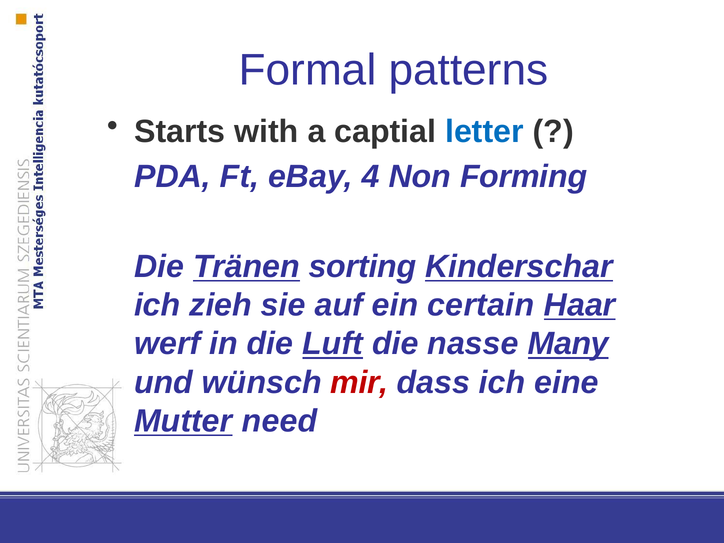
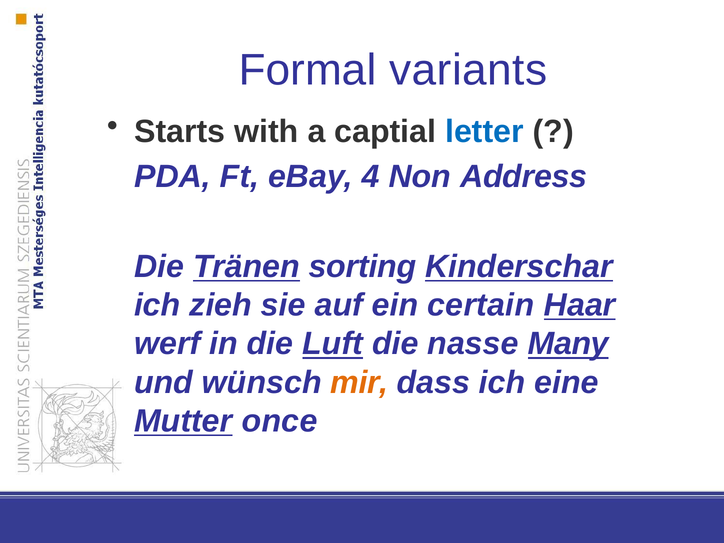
patterns: patterns -> variants (468, 70)
Forming: Forming -> Address (524, 176)
mir colour: red -> orange (359, 382)
need: need -> once (280, 421)
